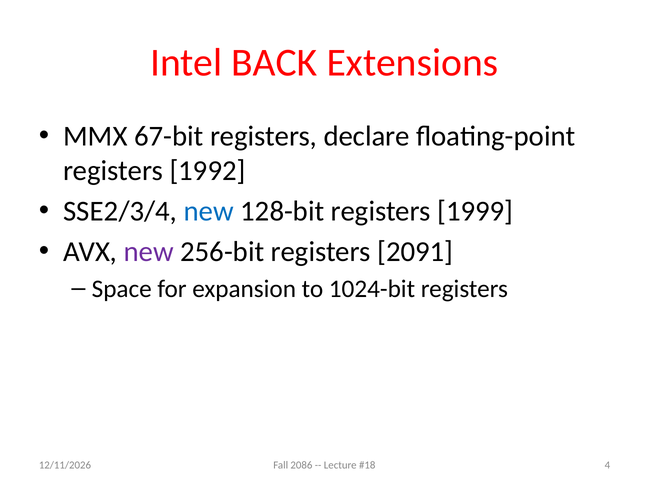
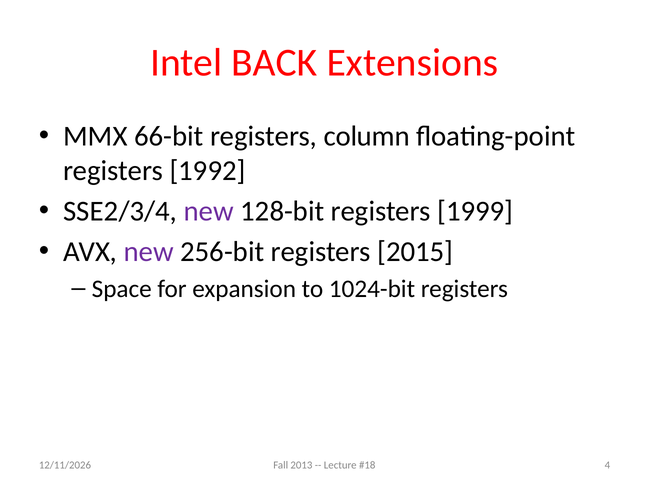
67-bit: 67-bit -> 66-bit (169, 136)
declare: declare -> column (367, 136)
new colour: blue -> purple (209, 211)
2091: 2091 -> 2015 (415, 252)
2086: 2086 -> 2013 (301, 465)
